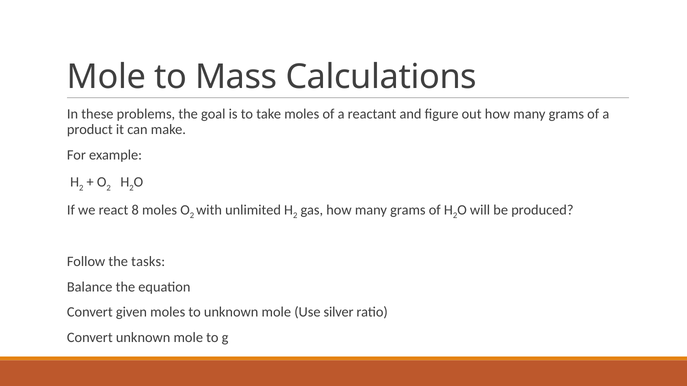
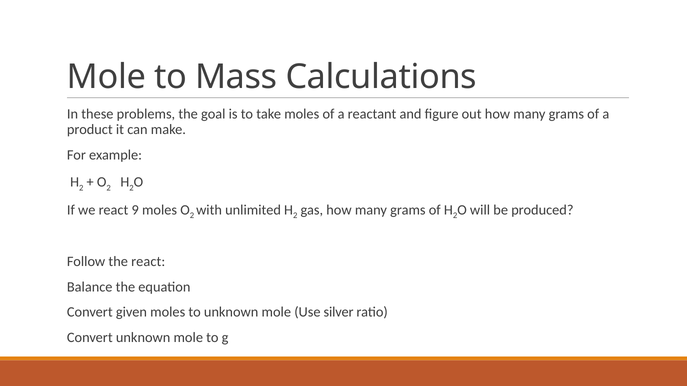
8: 8 -> 9 (135, 210)
the tasks: tasks -> react (148, 262)
